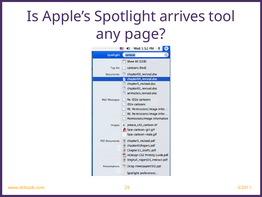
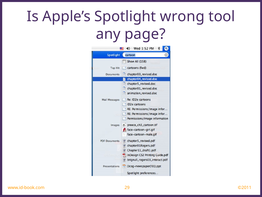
arrives: arrives -> wrong (182, 17)
